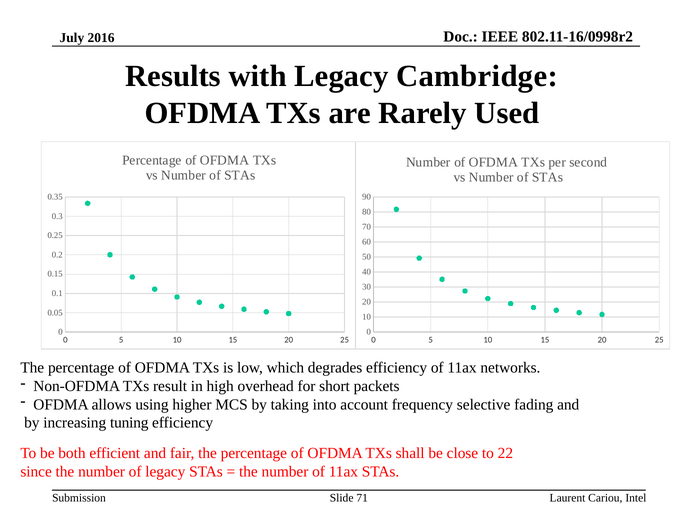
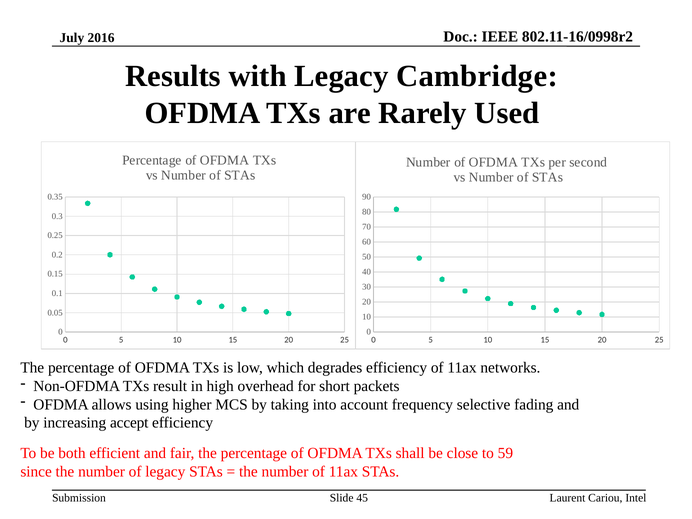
tuning: tuning -> accept (129, 423)
22: 22 -> 59 (505, 453)
71: 71 -> 45 (362, 498)
